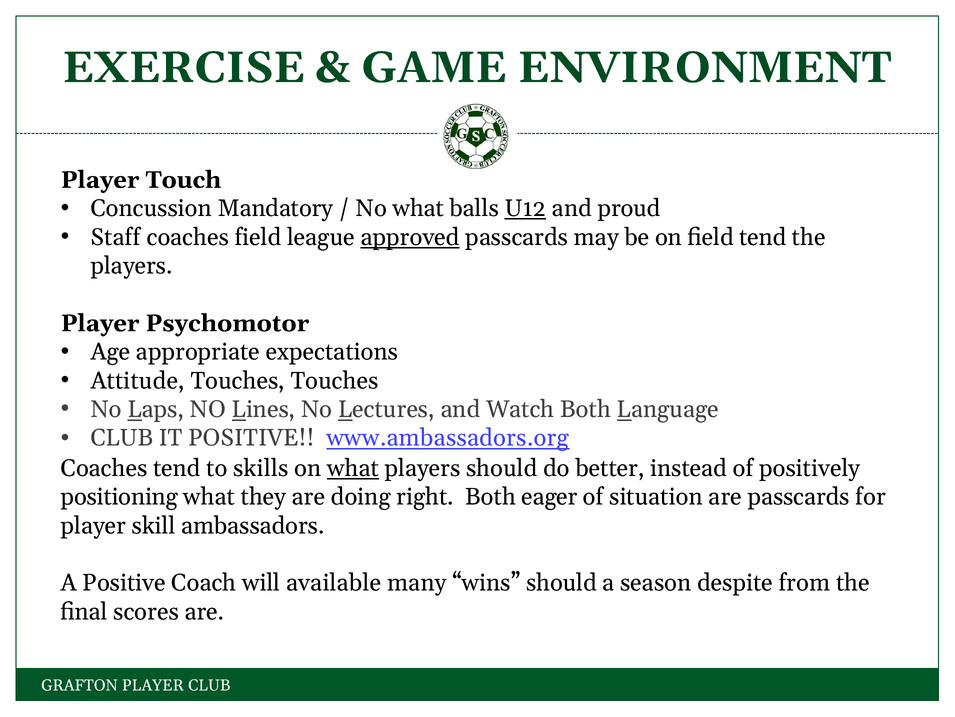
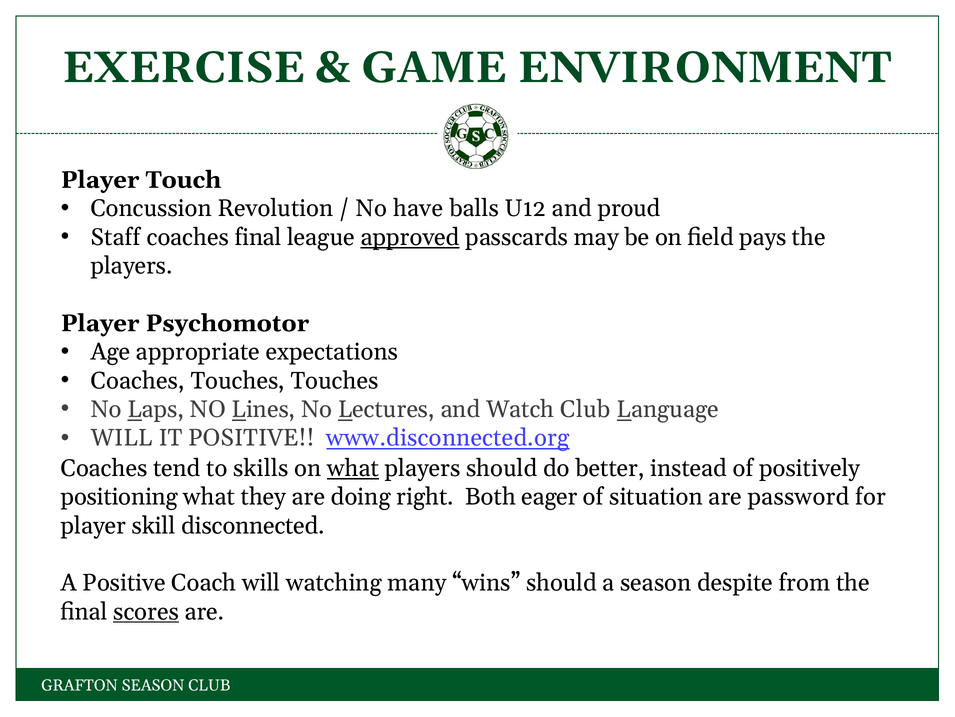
Mandatory: Mandatory -> Revolution (275, 208)
No what: what -> have (418, 208)
U12 underline: present -> none (525, 208)
coaches field: field -> final (258, 237)
field tend: tend -> pays (763, 237)
Attitude: Attitude -> Coaches (138, 380)
Watch Both: Both -> Club (585, 409)
CLUB: CLUB -> WILL (122, 438)
www.ambassadors.org: www.ambassadors.org -> www.disconnected.org (448, 438)
are passcards: passcards -> password (798, 496)
ambassadors: ambassadors -> disconnected (253, 525)
available: available -> watching (334, 582)
scores underline: none -> present (146, 611)
GRAFTON PLAYER: PLAYER -> SEASON (153, 685)
